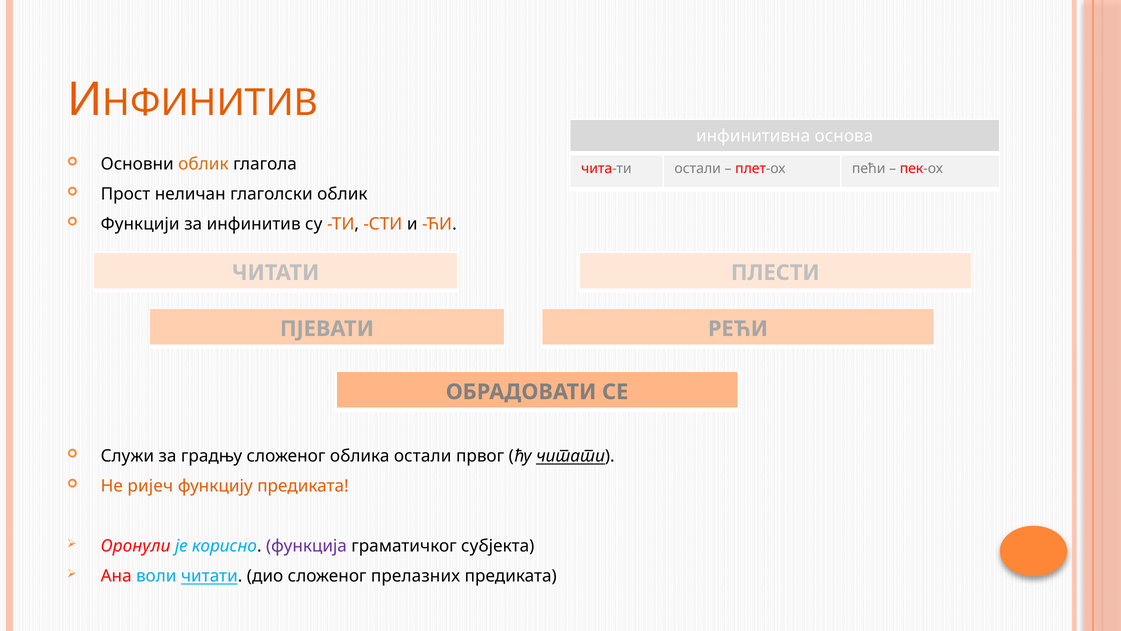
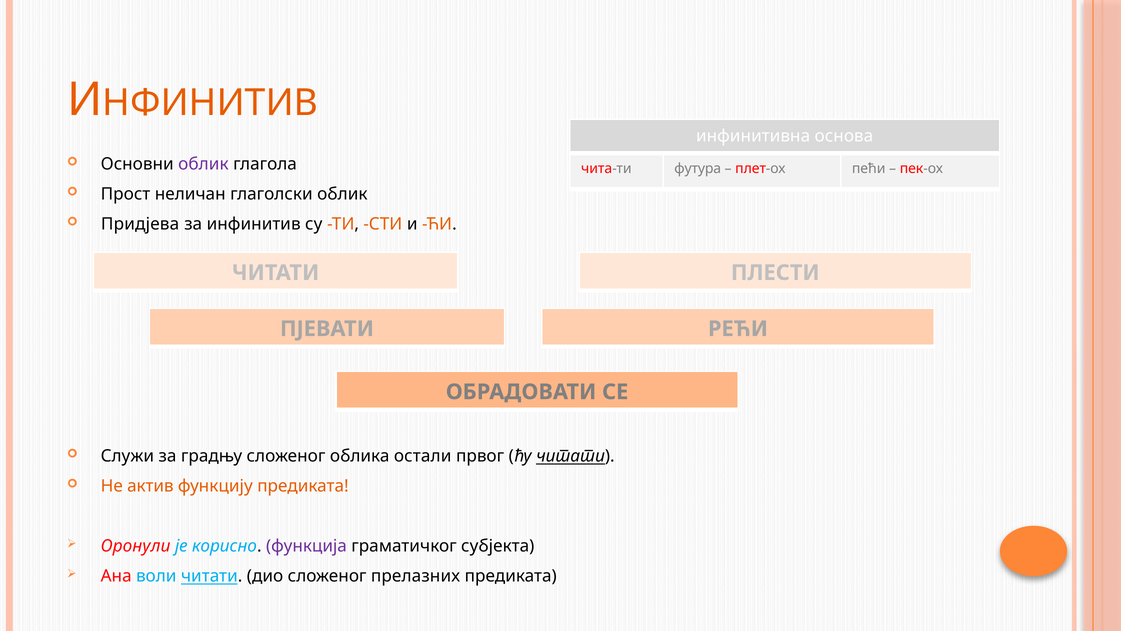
облик colour: orange -> purple (203, 164)
чита-ти остали: остали -> футура (698, 169)
Функцији: Функцији -> Придјева (140, 224)
ријеч: ријеч -> актив (150, 486)
